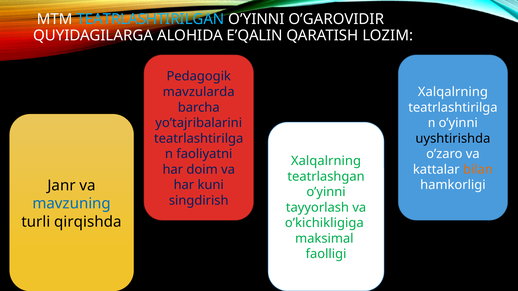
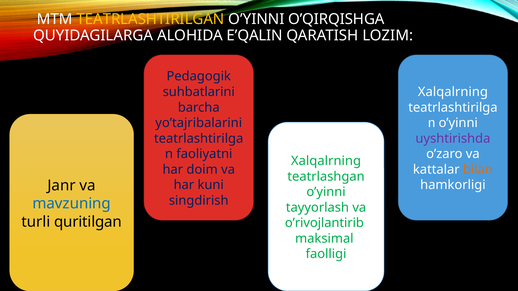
TEATRLASHTIRILGAN colour: light blue -> yellow (150, 19)
O’GAROVIDIR: O’GAROVIDIR -> O’QIRQISHGA (336, 19)
mavzularda: mavzularda -> suhbatlarini (199, 92)
uyshtirishda colour: black -> purple (453, 139)
qirqishda: qirqishda -> quritilgan (88, 222)
o’kichikligiga: o’kichikligiga -> o’rivojlantirib (324, 223)
